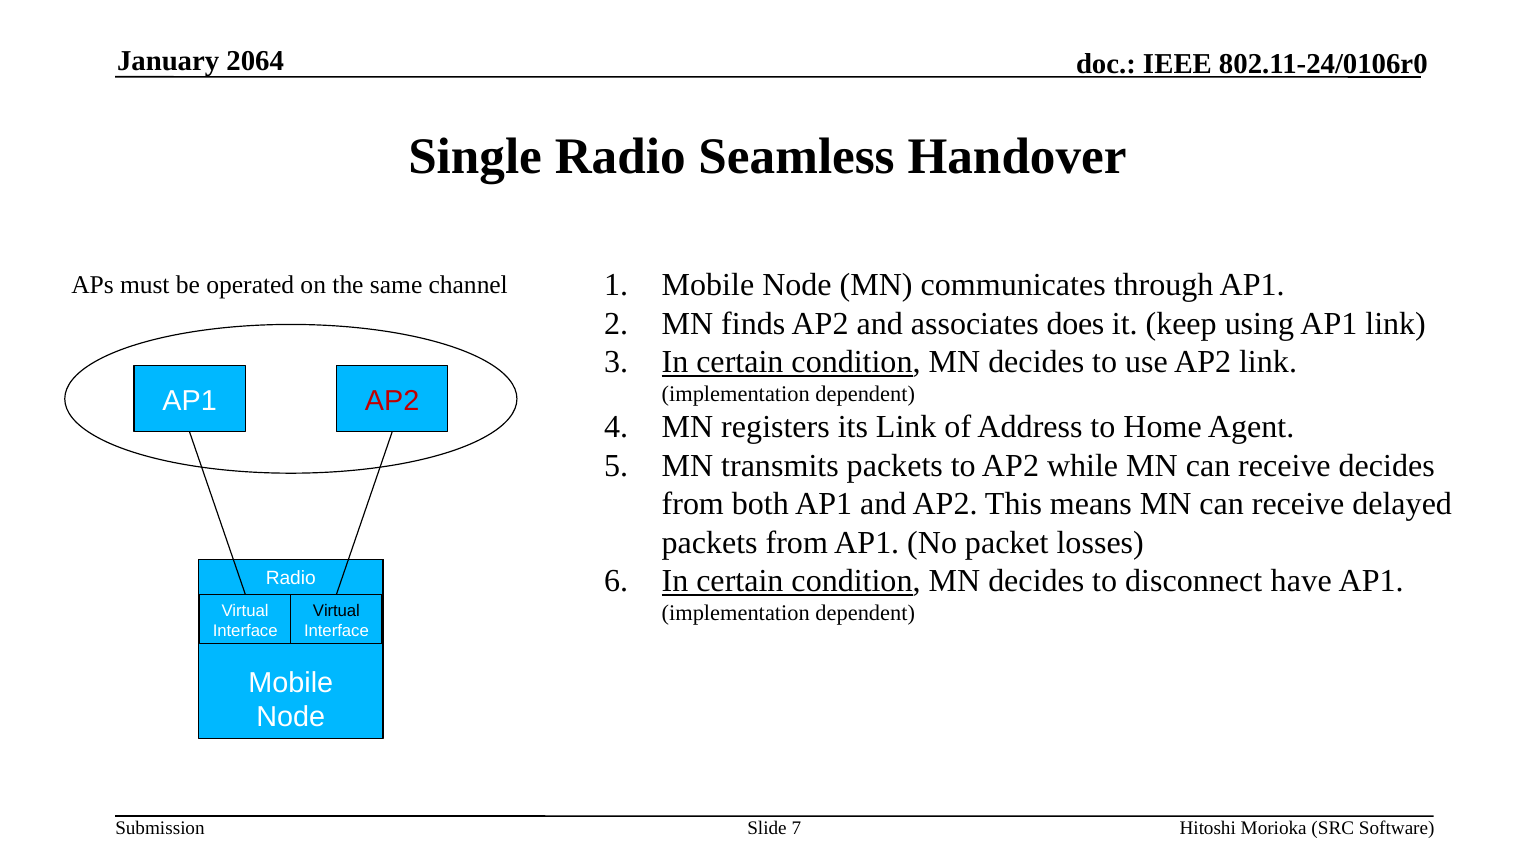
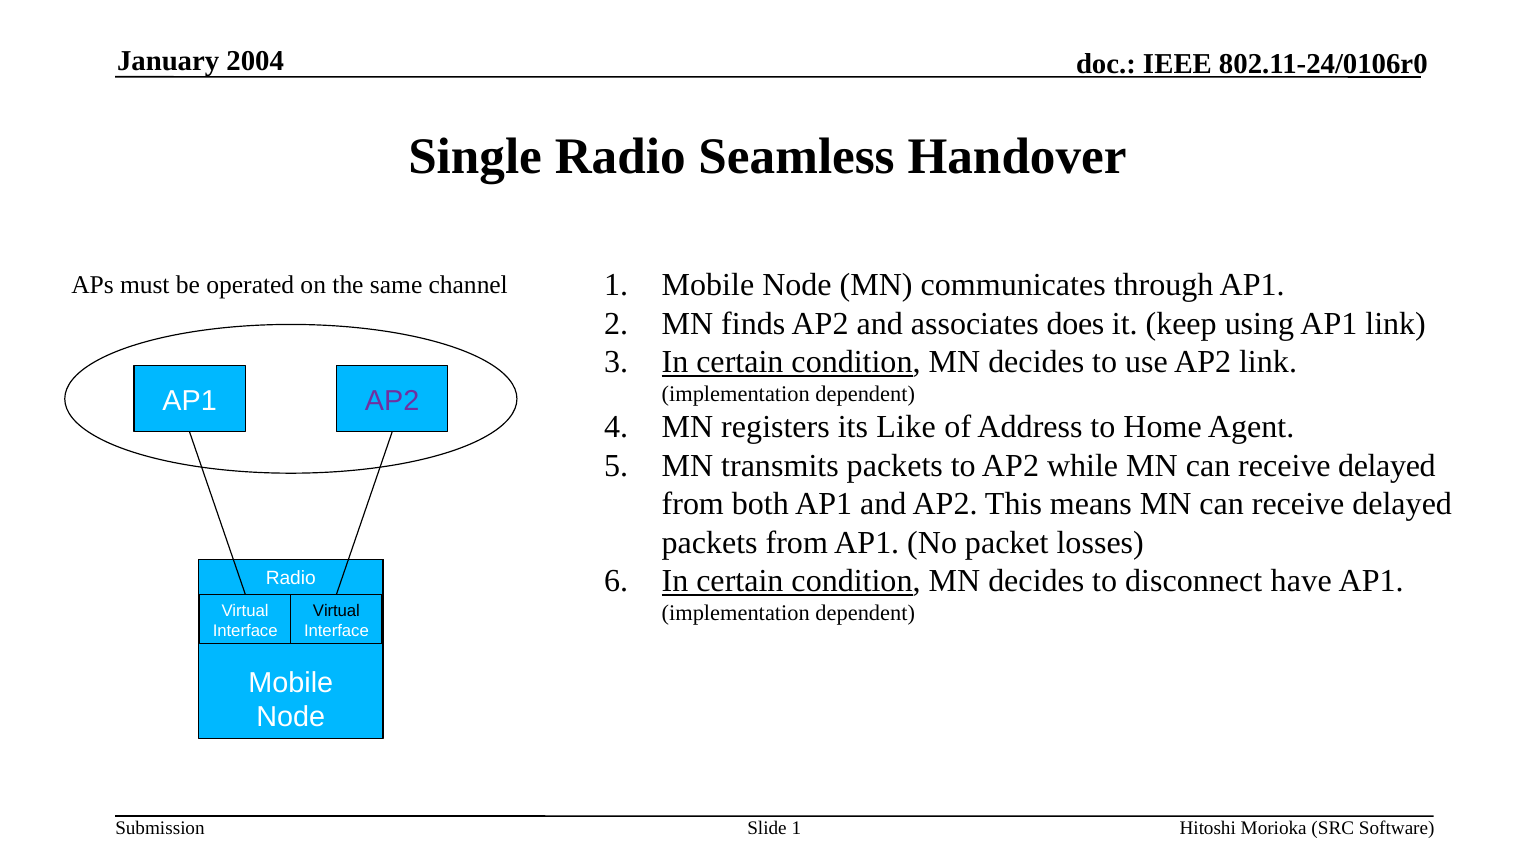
2064: 2064 -> 2004 (255, 61)
AP2 colour: red -> purple (392, 401)
its Link: Link -> Like (906, 427)
decides: decides -> delayed (1387, 466)
Slide 7: 7 -> 1 (796, 829)
